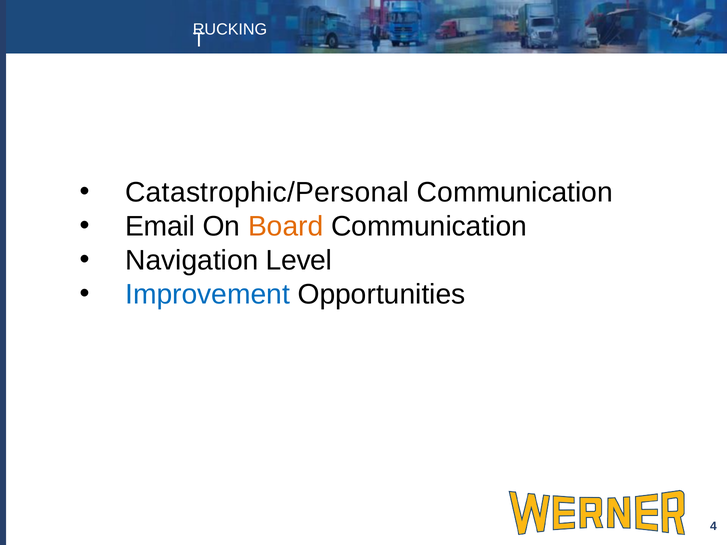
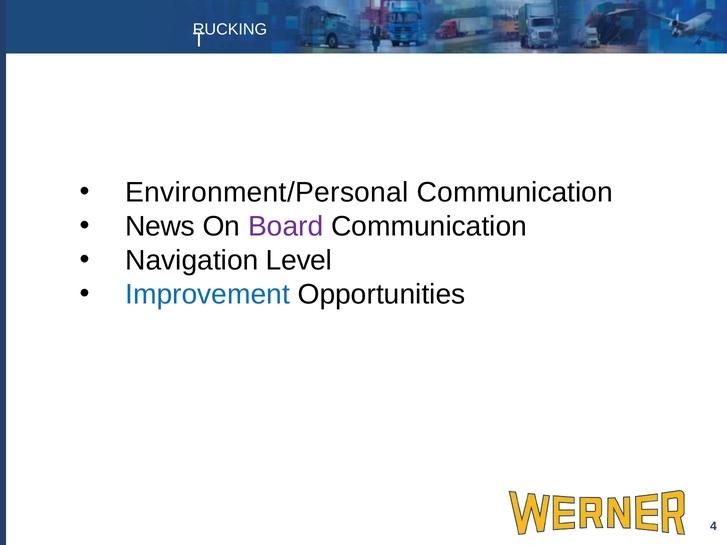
Catastrophic/Personal: Catastrophic/Personal -> Environment/Personal (267, 193)
Email: Email -> News (160, 227)
Board colour: orange -> purple (286, 227)
